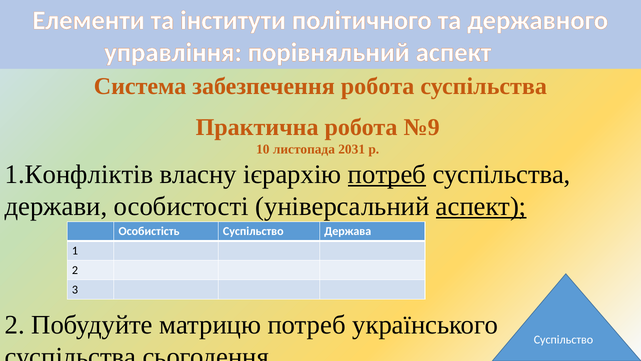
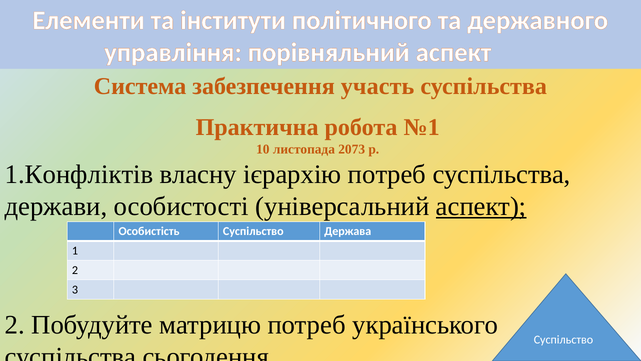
забезпечення робота: робота -> участь (378, 86)
№9: №9 -> №1 (422, 127)
2031: 2031 -> 2073 (352, 149)
потреб underline: present -> none (387, 174)
